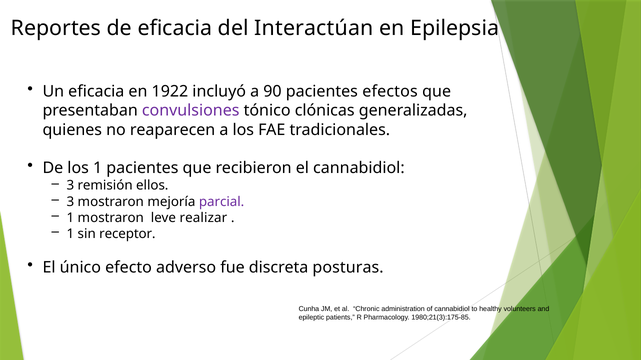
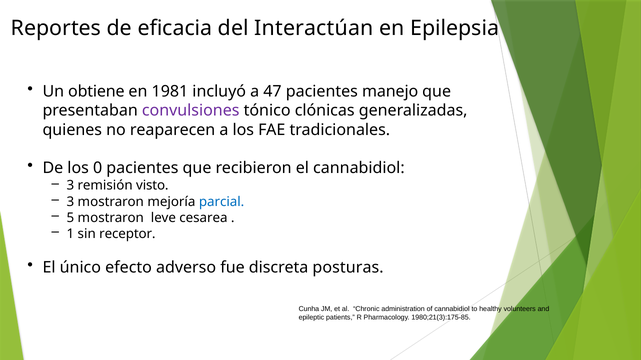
Un eficacia: eficacia -> obtiene (96, 92)
1922: 1922 -> 1981 (170, 92)
90: 90 -> 47 (272, 92)
efectos: efectos -> manejo (390, 92)
los 1: 1 -> 0 (98, 168)
ellos: ellos -> visto (152, 186)
parcial colour: purple -> blue (222, 202)
1: 1 -> 5 (70, 218)
realizar: realizar -> cesarea (203, 218)
